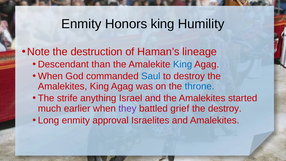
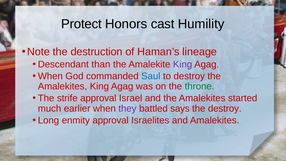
Enmity: Enmity -> Protect (81, 24)
Honors king: king -> cast (163, 24)
King colour: blue -> purple (183, 64)
throne colour: blue -> green (200, 86)
strife anything: anything -> approval (98, 98)
grief: grief -> says (180, 108)
